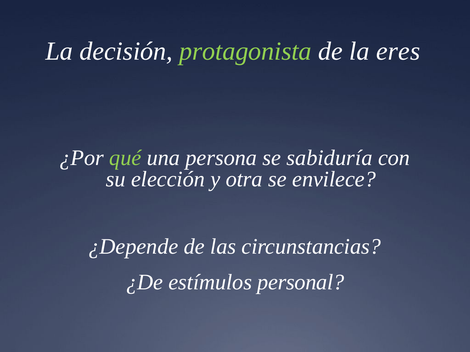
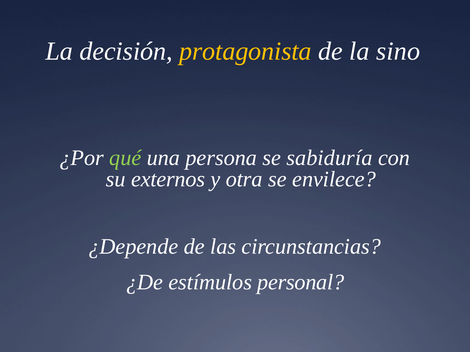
protagonista colour: light green -> yellow (245, 51)
eres: eres -> sino (398, 51)
elección: elección -> externos (168, 179)
